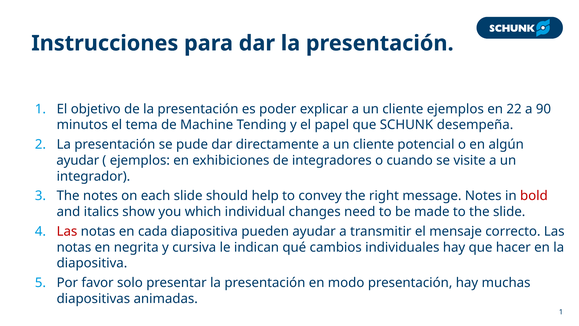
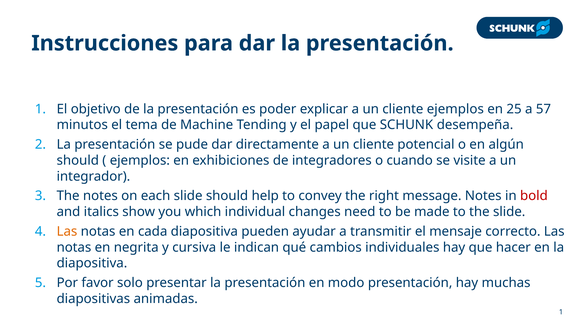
22: 22 -> 25 (514, 109)
90: 90 -> 57 (543, 109)
ayudar: ayudar -> should (78, 160)
Las colour: red -> orange (67, 231)
